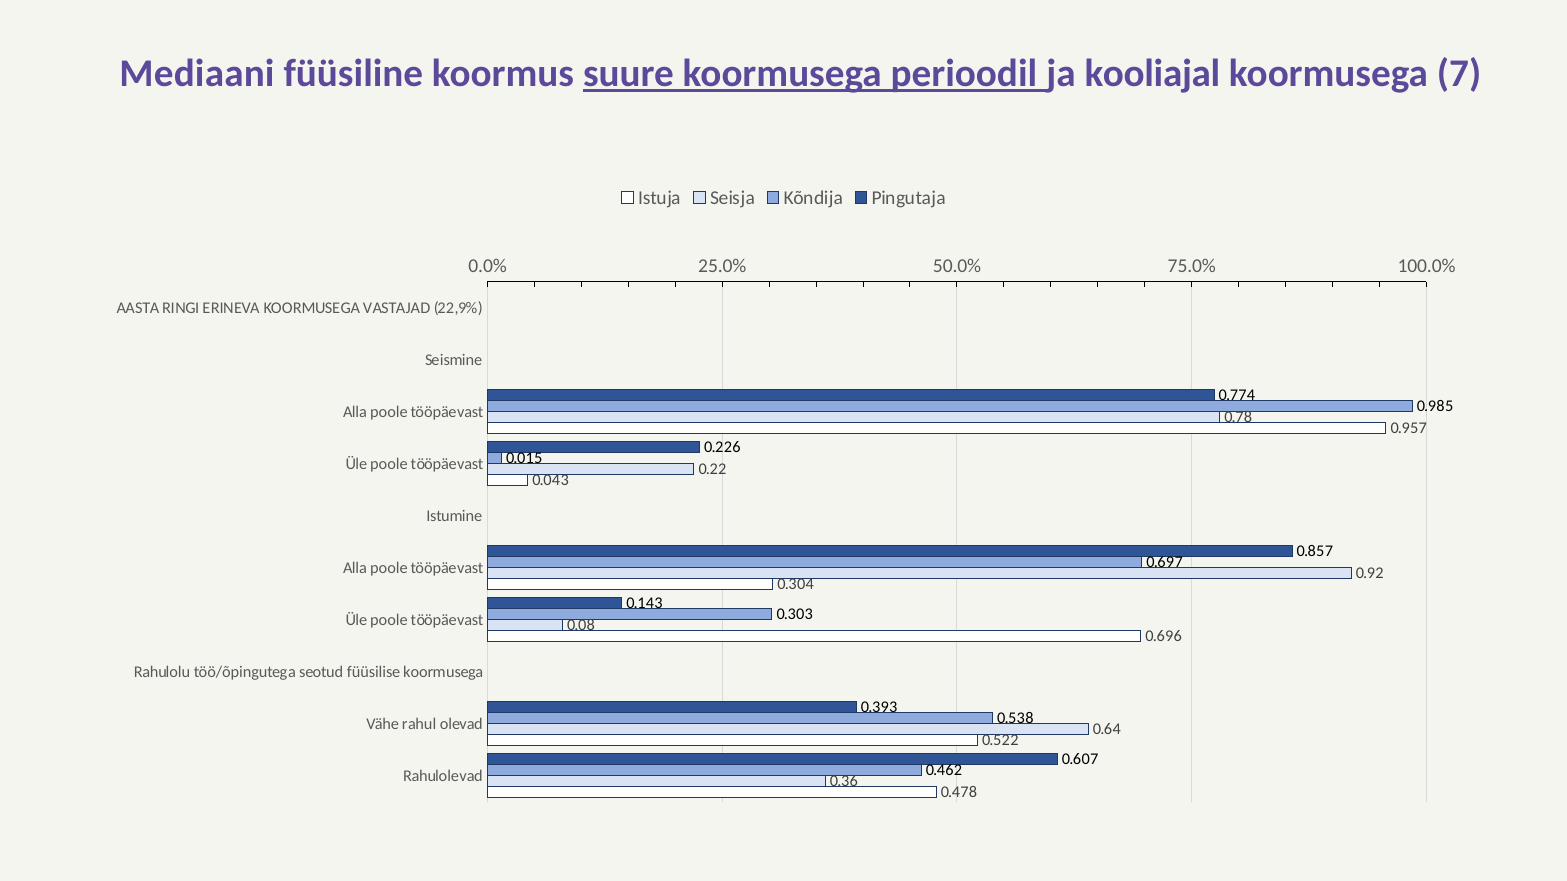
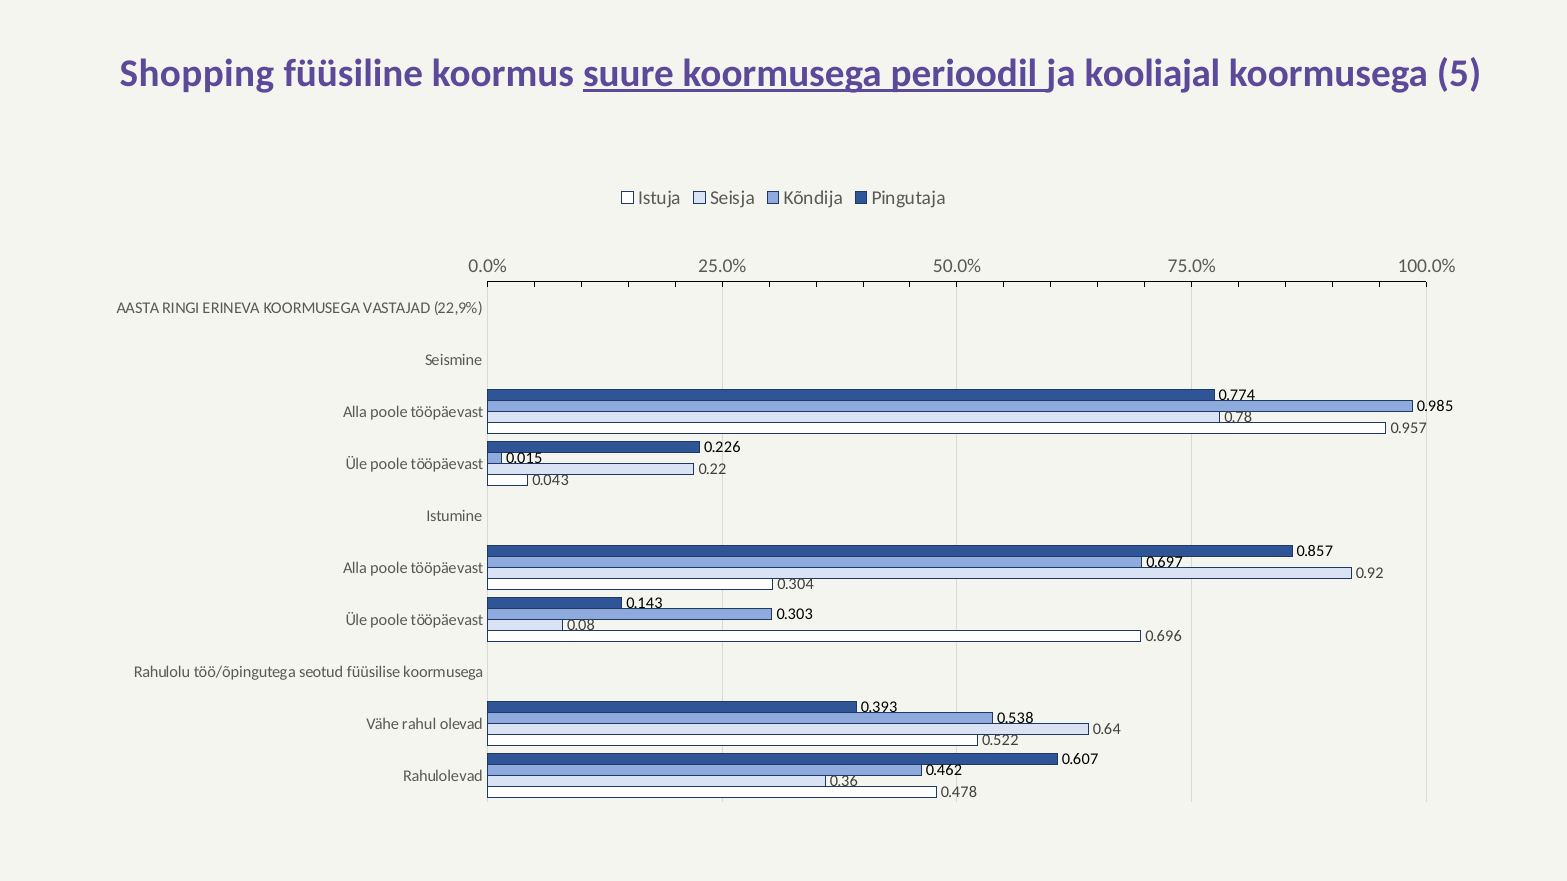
Mediaani: Mediaani -> Shopping (197, 74)
7: 7 -> 5 (1459, 74)
